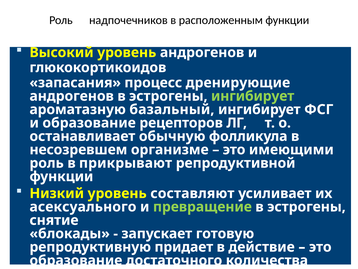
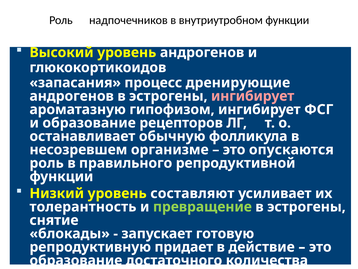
расположенным: расположенным -> внутриутробном (221, 20)
ингибирует colour: light green -> pink (253, 96)
базальный: базальный -> гипофизом (172, 109)
имеющими: имеющими -> опускаются (291, 149)
прикрывают: прикрывают -> правильного (126, 163)
асексуального: асексуального -> толерантность (83, 206)
